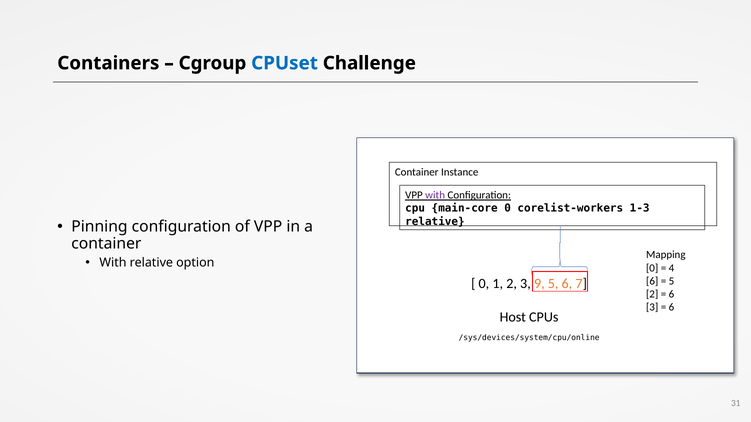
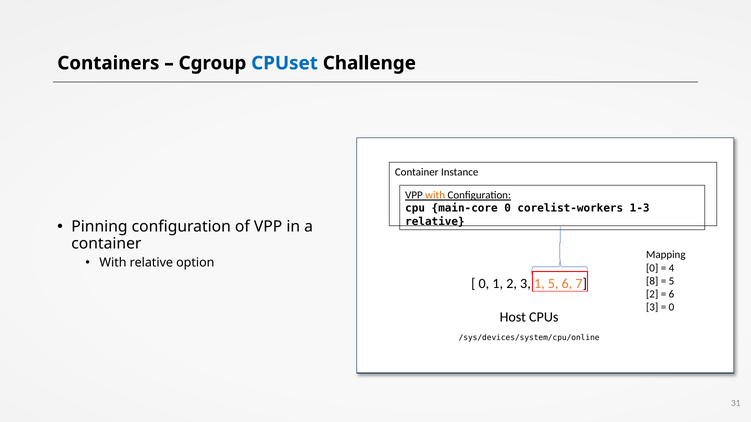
with colour: purple -> orange (435, 195)
6: 6 -> 8 (652, 281)
3 9: 9 -> 1 (539, 284)
6: 6 -> 0 (671, 308)
